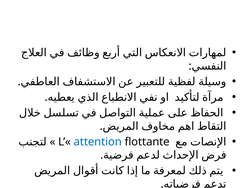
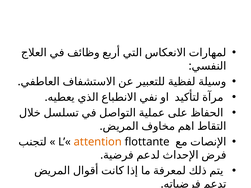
attention colour: blue -> orange (98, 142)
